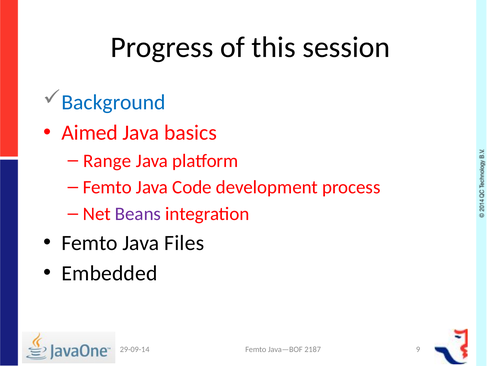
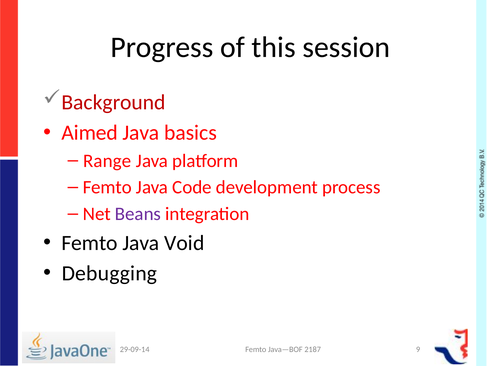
Background colour: blue -> red (114, 102)
Files: Files -> Void (184, 242)
Embedded: Embedded -> Debugging (109, 273)
